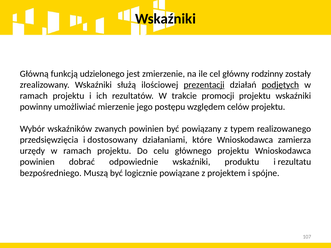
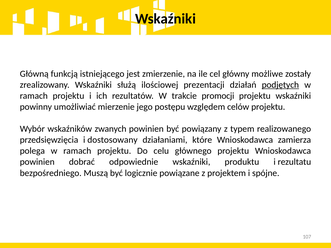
udzielonego: udzielonego -> istniejącego (102, 74)
rodzinny: rodzinny -> możliwe (267, 74)
prezentacji underline: present -> none (204, 85)
urzędy: urzędy -> polega (32, 151)
